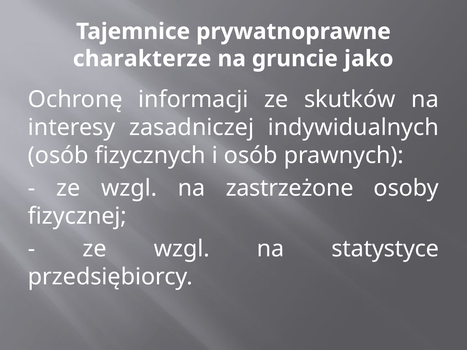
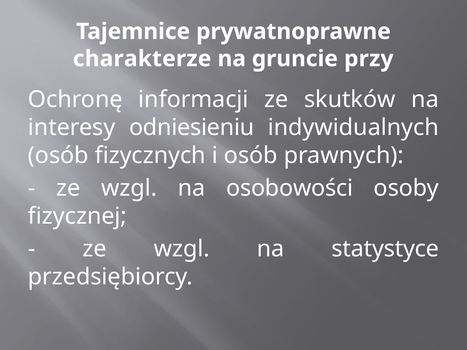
jako: jako -> przy (369, 59)
zasadniczej: zasadniczej -> odniesieniu (192, 128)
zastrzeżone: zastrzeżone -> osobowości (290, 188)
